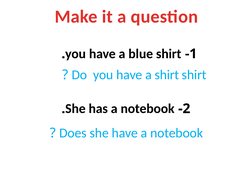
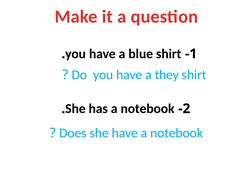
a shirt: shirt -> they (167, 75)
